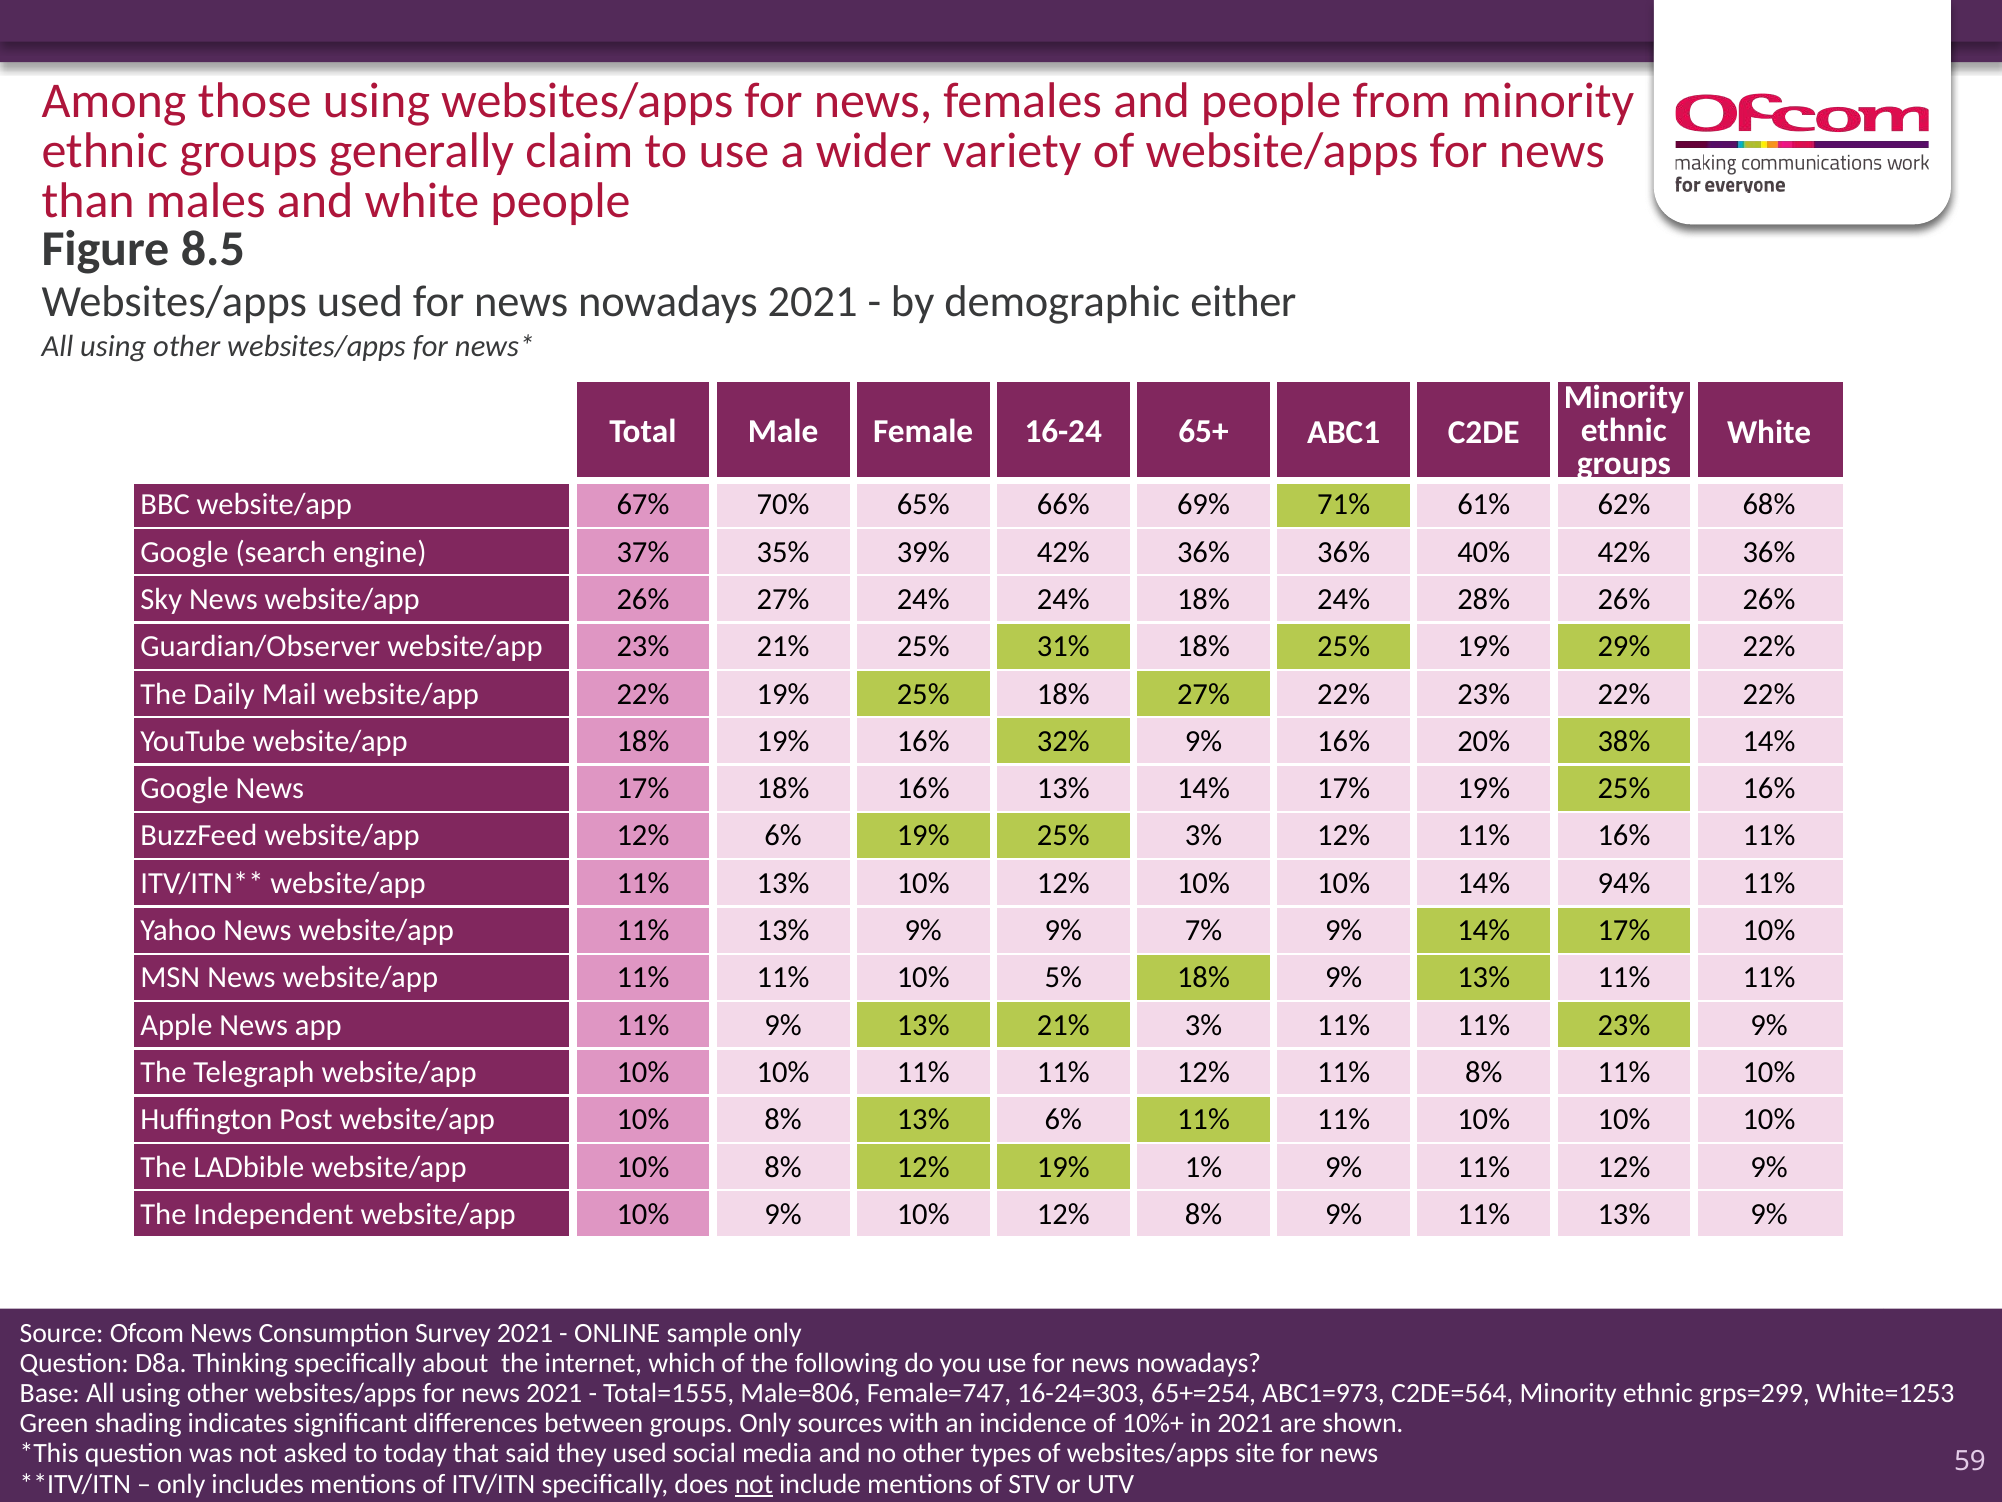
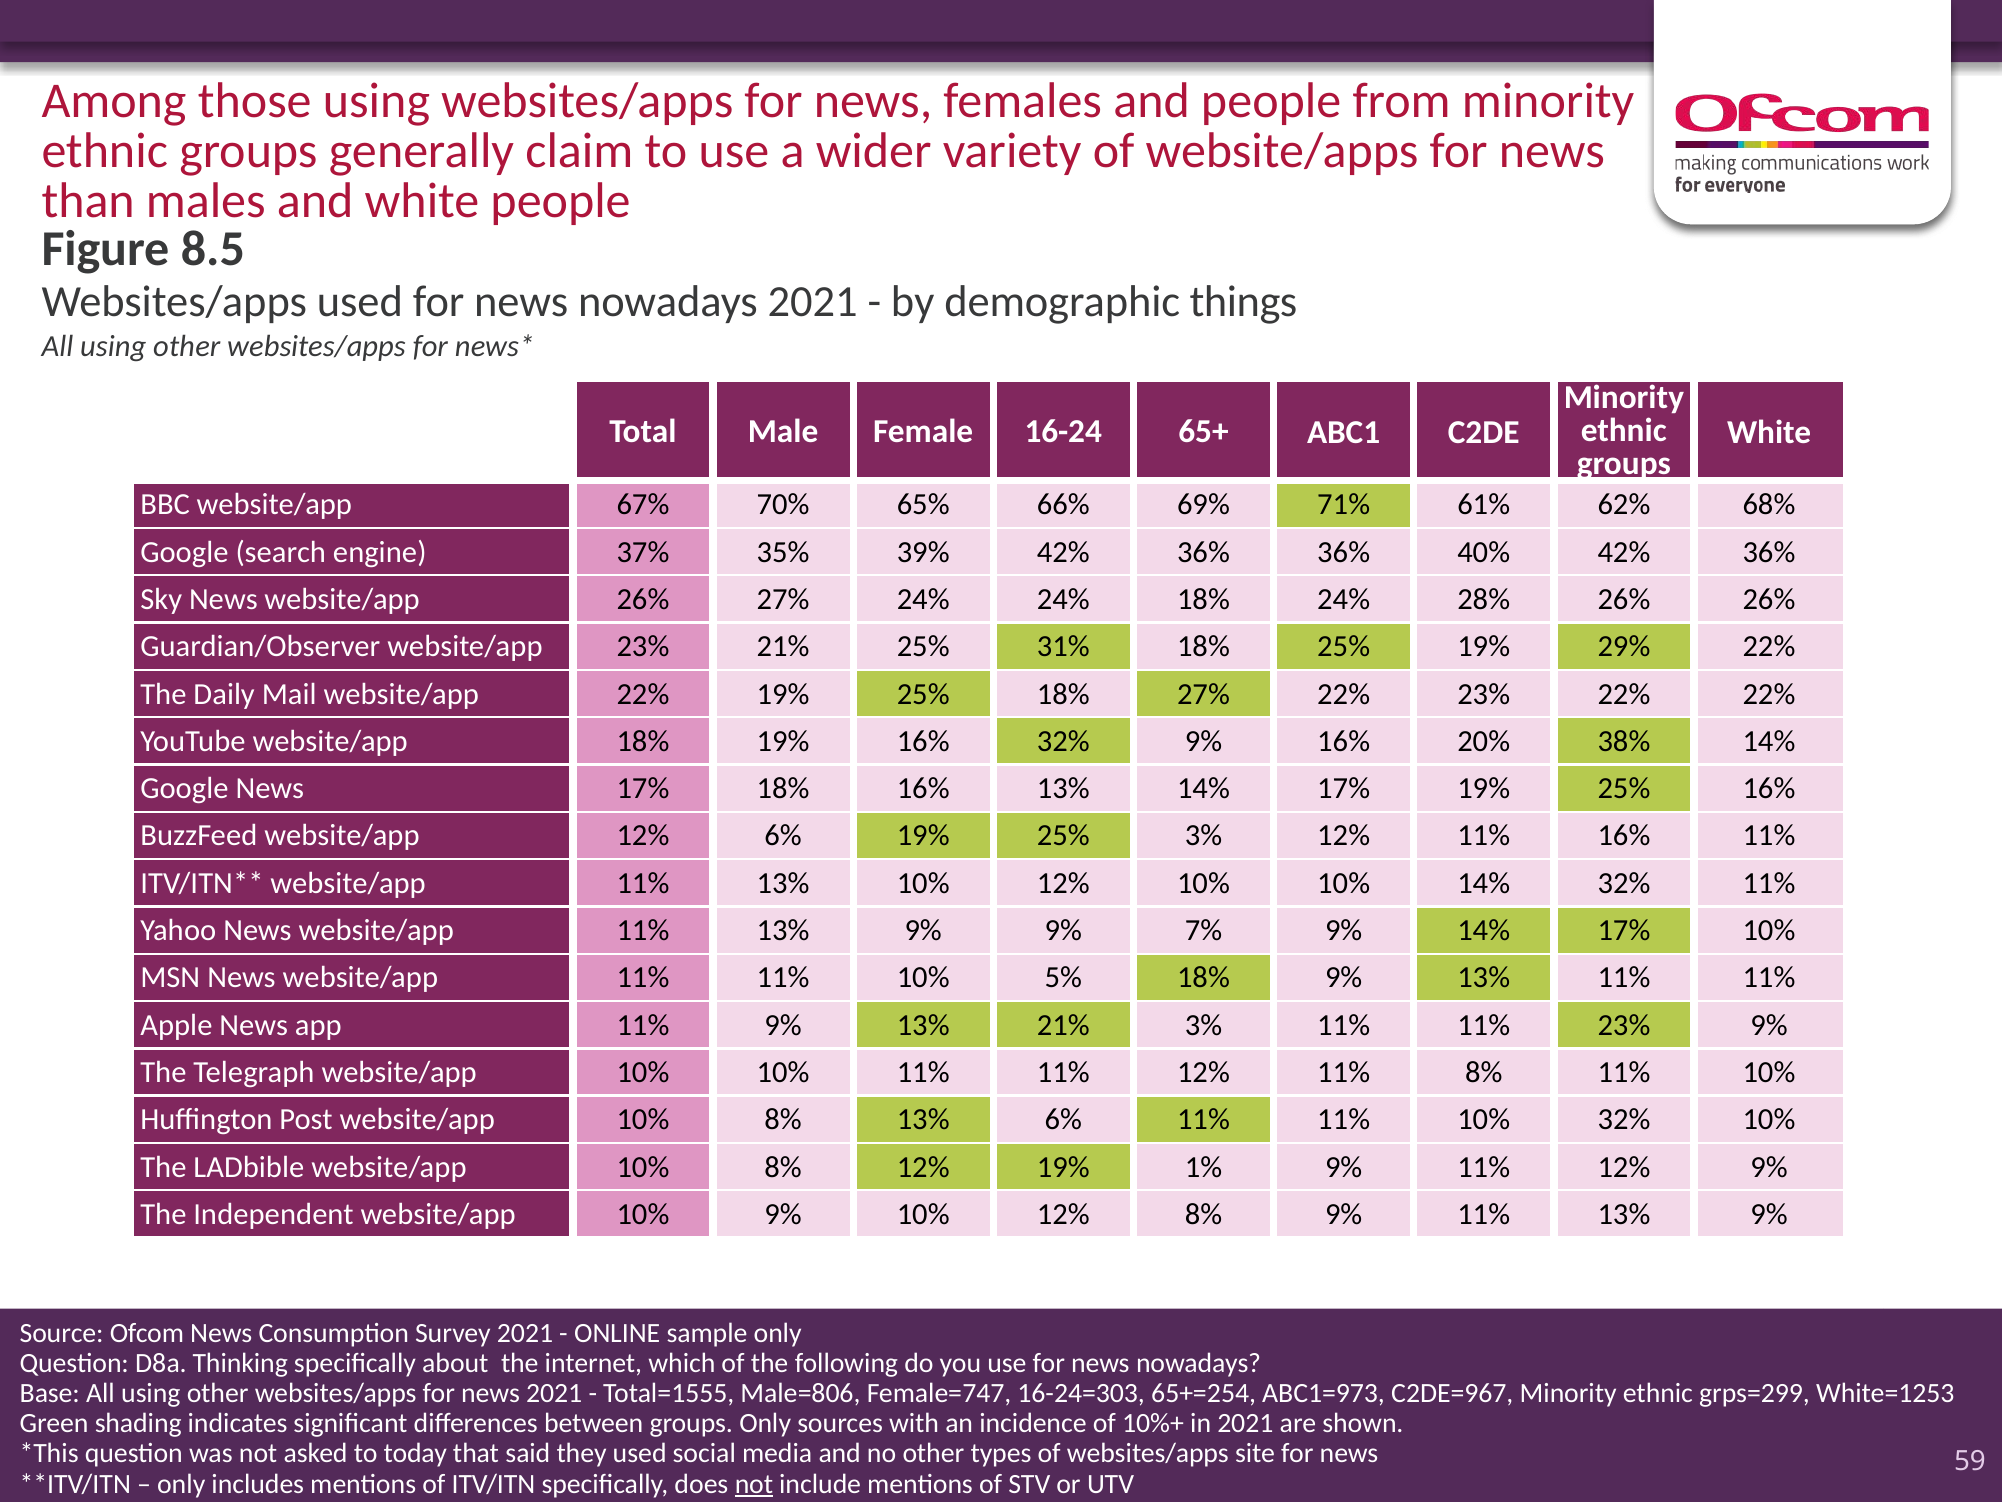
either: either -> things (1243, 302)
14% 94%: 94% -> 32% (1624, 883)
11% 10% 10%: 10% -> 32% (1624, 1119)
C2DE=564: C2DE=564 -> C2DE=967 (1452, 1393)
